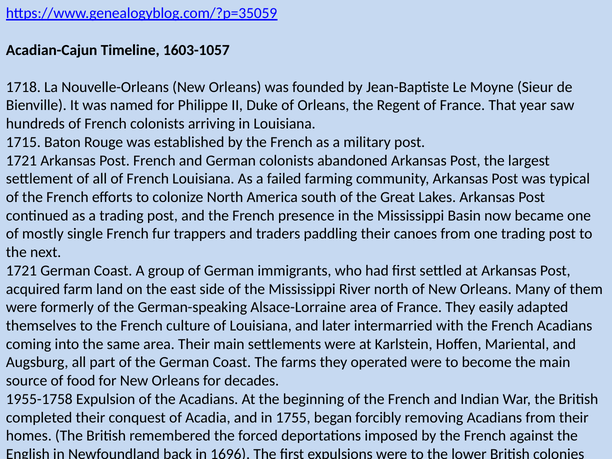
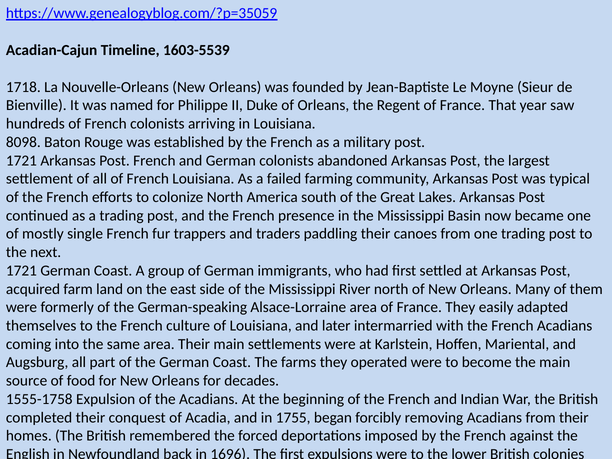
1603-1057: 1603-1057 -> 1603-5539 (196, 50)
1715: 1715 -> 8098 (23, 142)
1955-1758: 1955-1758 -> 1555-1758 (39, 399)
